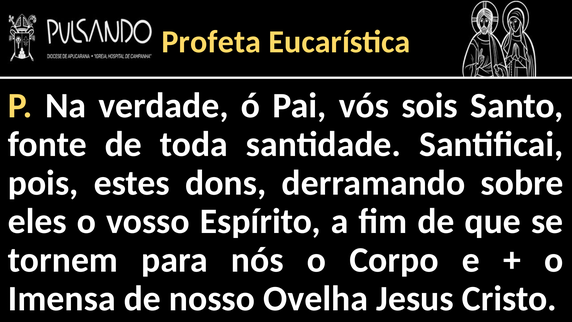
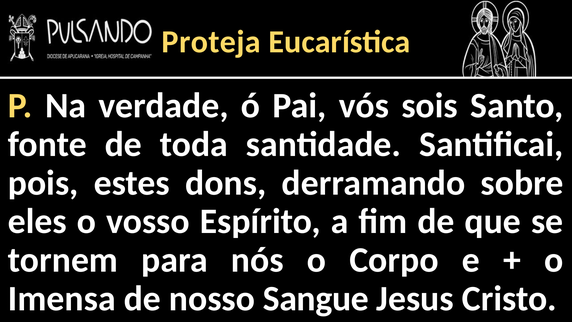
Profeta: Profeta -> Proteja (211, 42)
Ovelha: Ovelha -> Sangue (316, 299)
